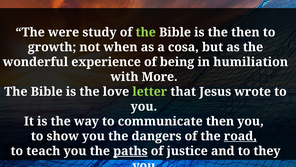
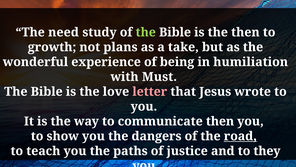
were: were -> need (63, 32)
when: when -> plans (120, 47)
cosa: cosa -> take (183, 47)
More: More -> Must (159, 77)
letter colour: light green -> pink (150, 91)
paths underline: present -> none (130, 151)
